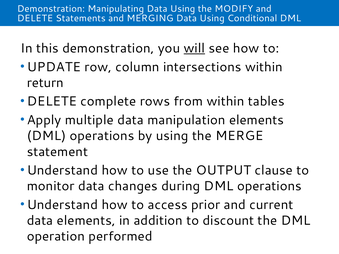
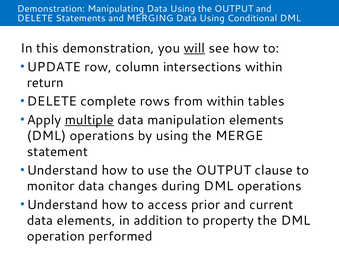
Using the MODIFY: MODIFY -> OUTPUT (234, 9)
multiple underline: none -> present (89, 120)
discount: discount -> property (228, 221)
